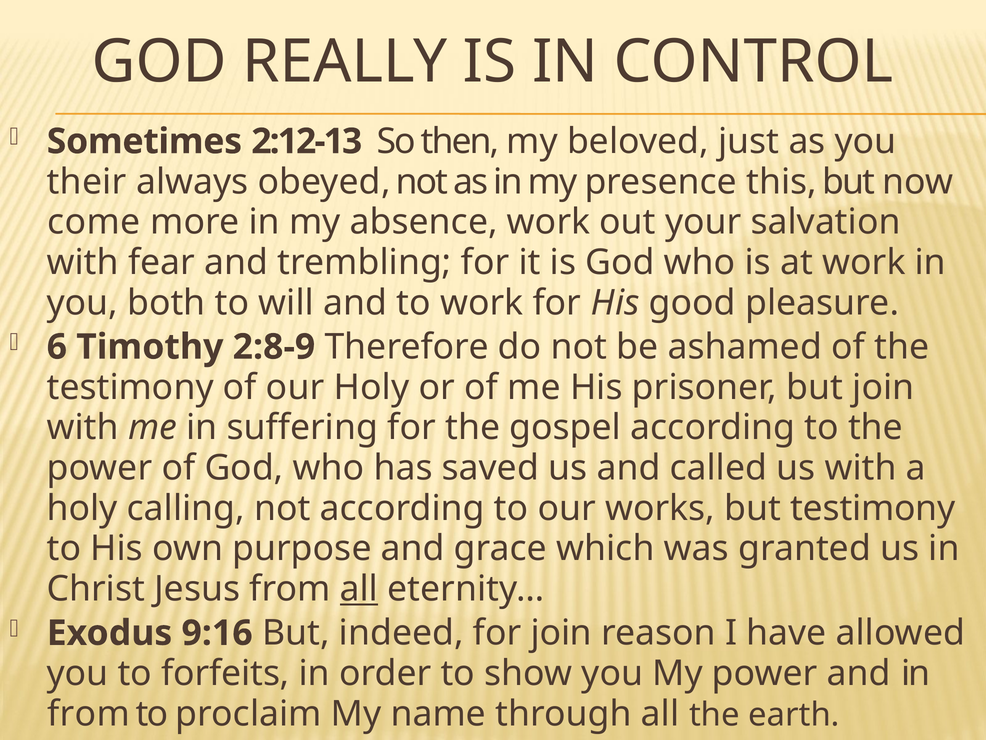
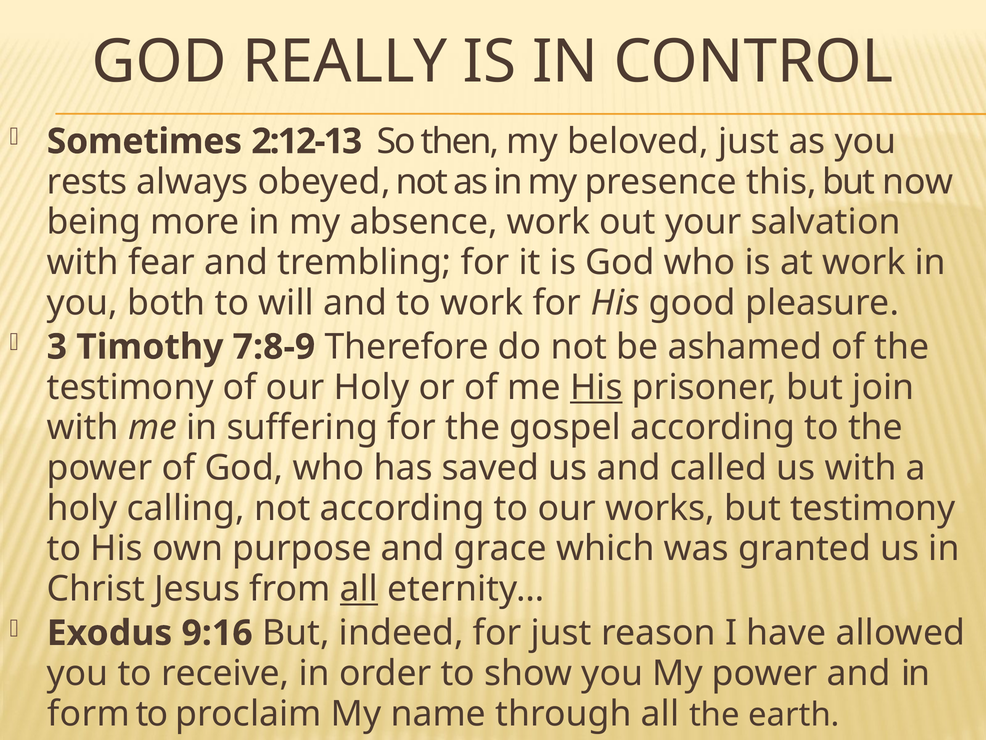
their: their -> rests (87, 182)
come: come -> being (94, 222)
6: 6 -> 3 (57, 347)
2:8-9: 2:8-9 -> 7:8-9 (274, 347)
His underline: none -> present (596, 387)
for join: join -> just (561, 633)
forfeits: forfeits -> receive (225, 673)
from: from -> form (89, 713)
